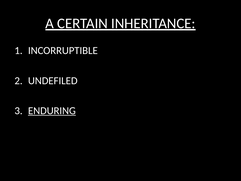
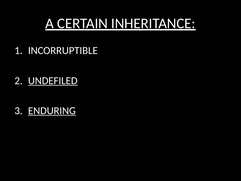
UNDEFILED underline: none -> present (53, 81)
